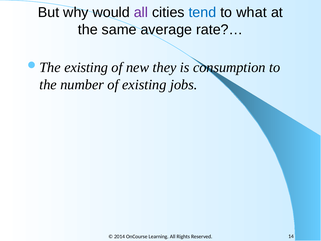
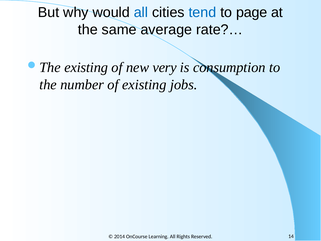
all colour: purple -> blue (141, 12)
what: what -> page (252, 12)
they: they -> very (165, 67)
